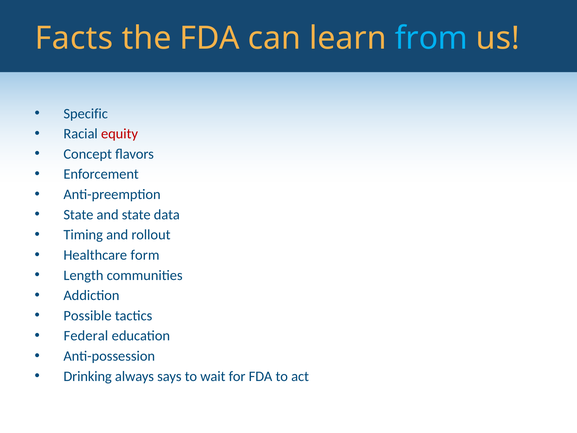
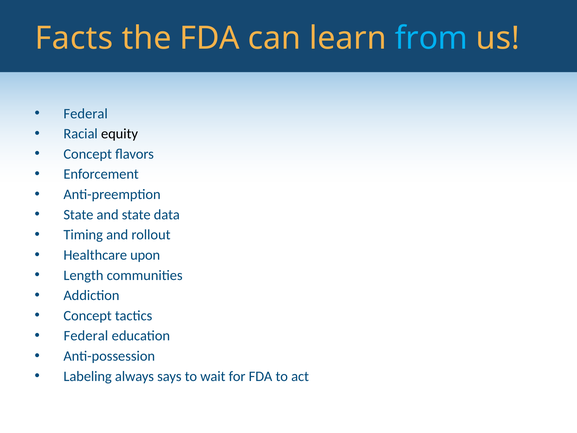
Specific: Specific -> Federal (86, 114)
equity colour: red -> black (119, 134)
form: form -> upon (145, 255)
Possible: Possible -> Concept (88, 315)
Drinking: Drinking -> Labeling (88, 376)
